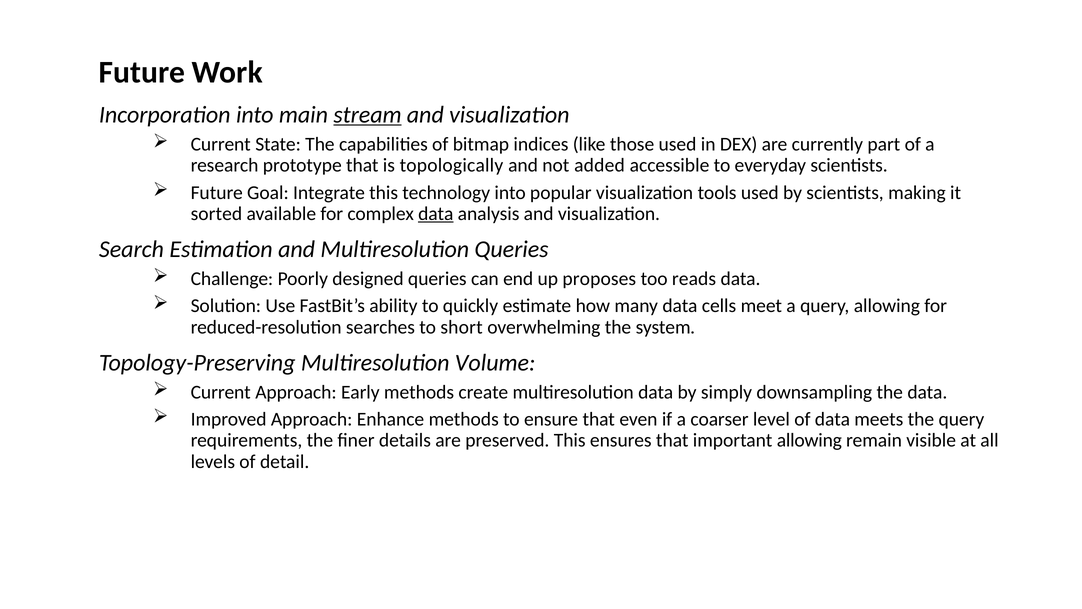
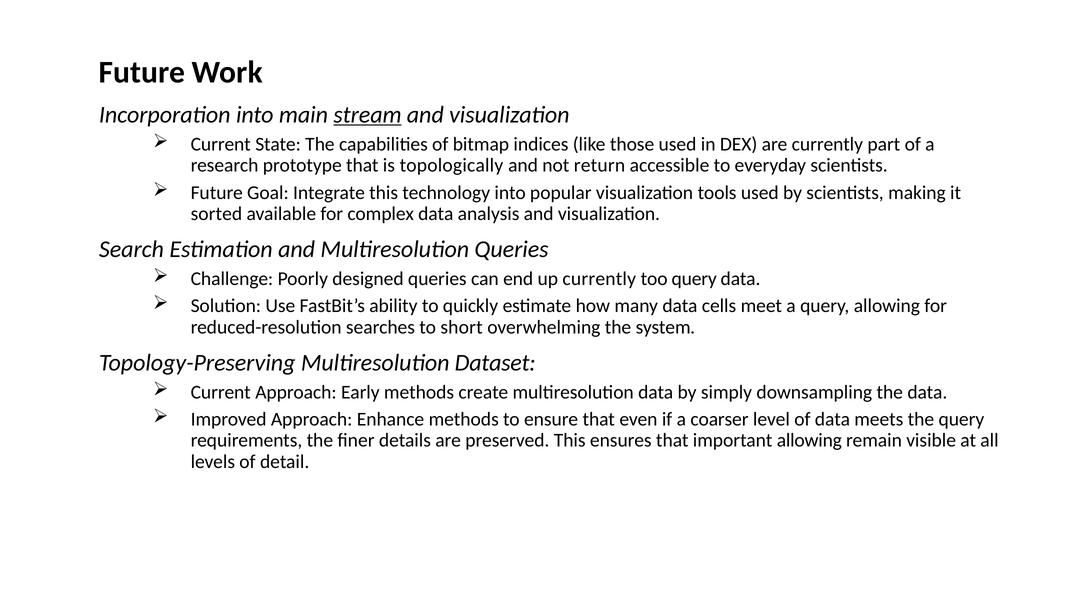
added: added -> return (599, 165)
data underline: present -> none (436, 214)
up proposes: proposes -> currently (599, 279)
too reads: reads -> query (694, 279)
Volume: Volume -> Dataset (495, 362)
